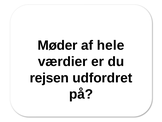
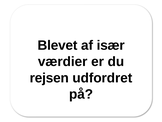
Møder: Møder -> Blevet (57, 45)
hele: hele -> især (111, 45)
